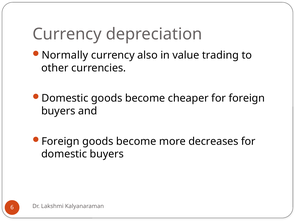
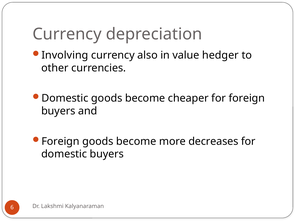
Normally: Normally -> Involving (65, 55)
trading: trading -> hedger (220, 55)
